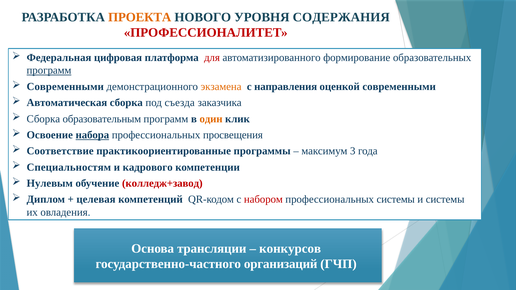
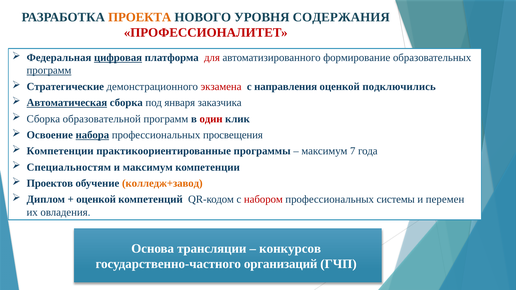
цифровая underline: none -> present (118, 58)
Современными: Современными -> Стратегические (65, 87)
экзамена colour: orange -> red (221, 87)
оценкой современными: современными -> подключились (399, 87)
Автоматическая underline: none -> present (67, 103)
съезда: съезда -> января (180, 103)
образовательным: образовательным -> образовательной (102, 119)
один colour: orange -> red (211, 119)
Соответствие: Соответствие -> Компетенции (60, 151)
3: 3 -> 7 (353, 151)
и кадрового: кадрового -> максимум (148, 167)
Нулевым: Нулевым -> Проектов (50, 183)
колледж+завод colour: red -> orange (162, 183)
целевая: целевая -> оценкой (96, 200)
и системы: системы -> перемен (445, 200)
